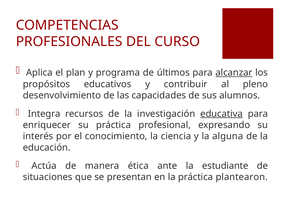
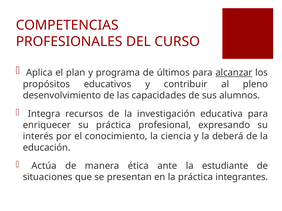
educativa underline: present -> none (222, 114)
alguna: alguna -> deberá (228, 137)
plantearon: plantearon -> integrantes (242, 177)
